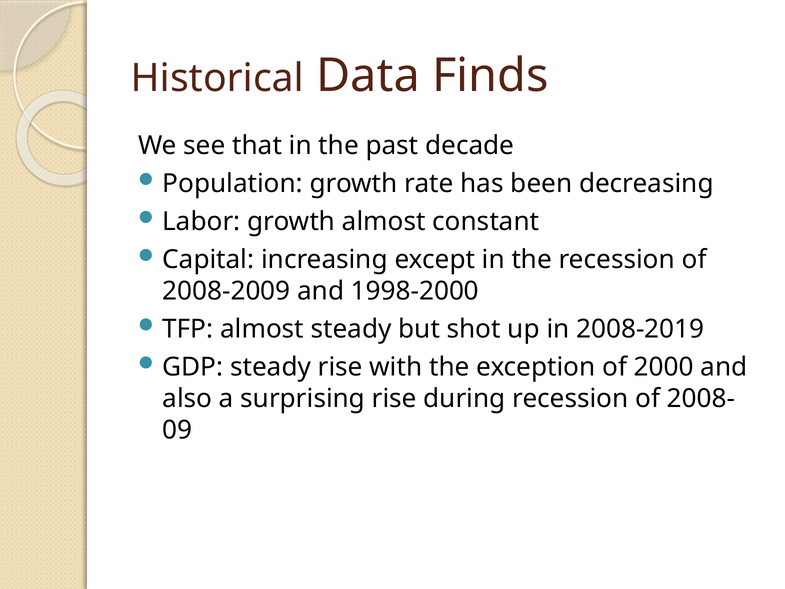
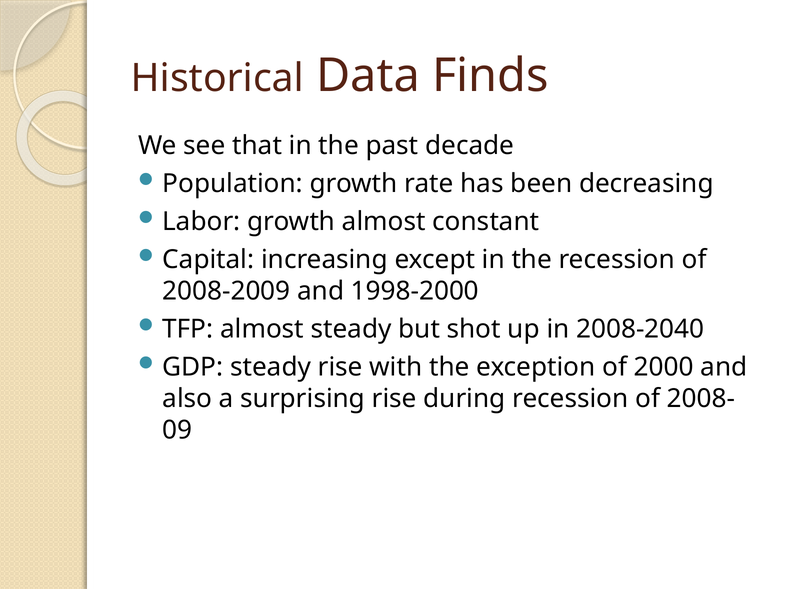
2008-2019: 2008-2019 -> 2008-2040 (640, 329)
